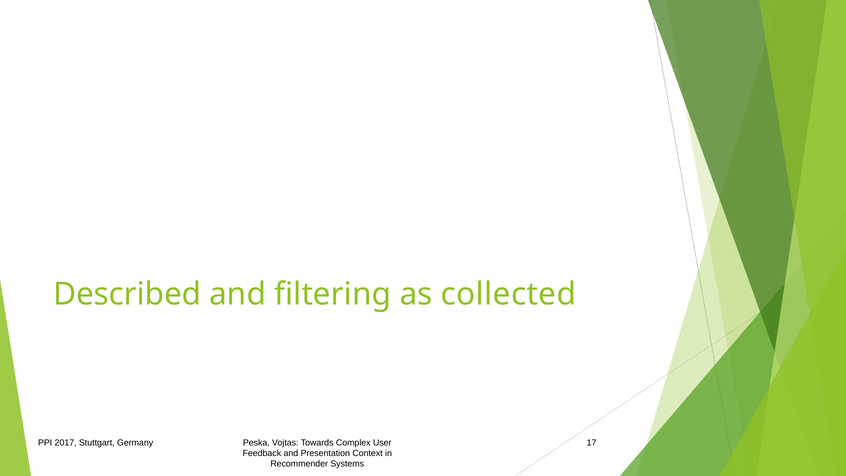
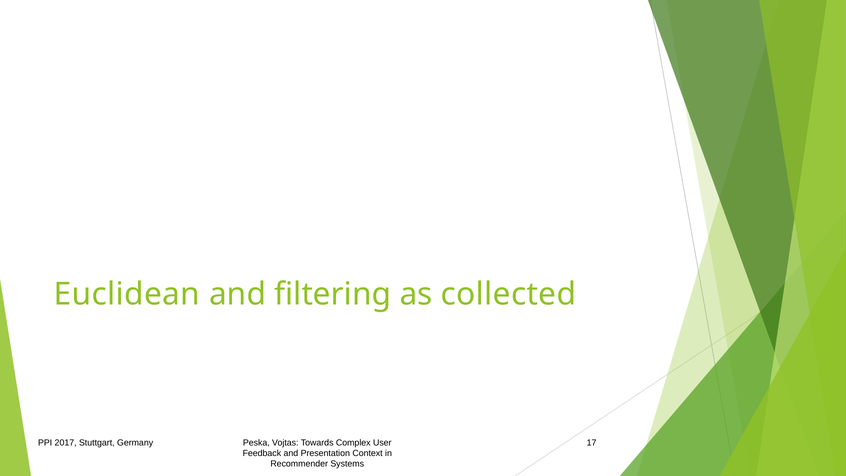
Described: Described -> Euclidean (127, 294)
